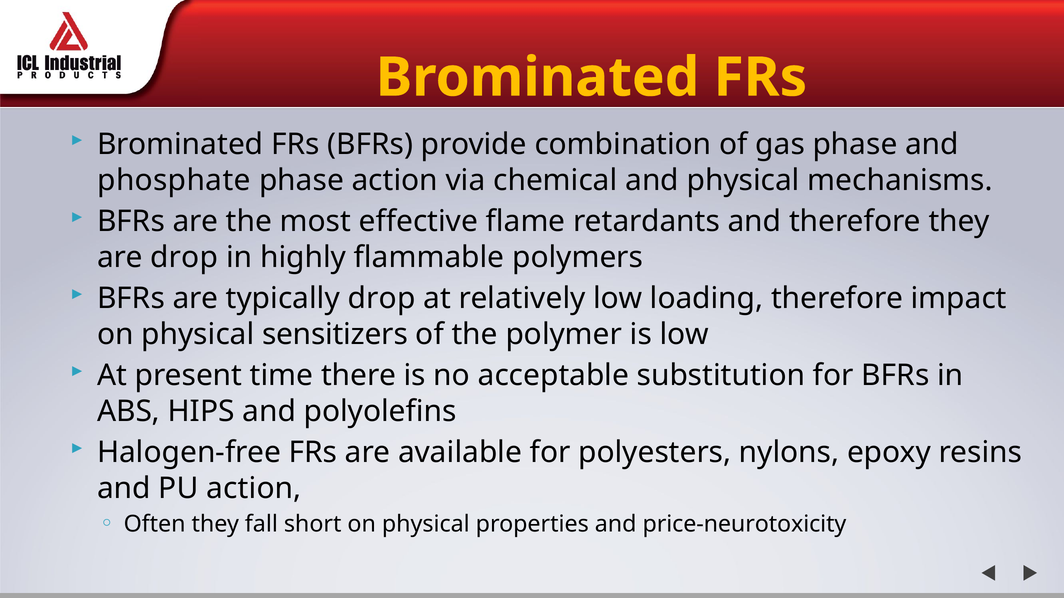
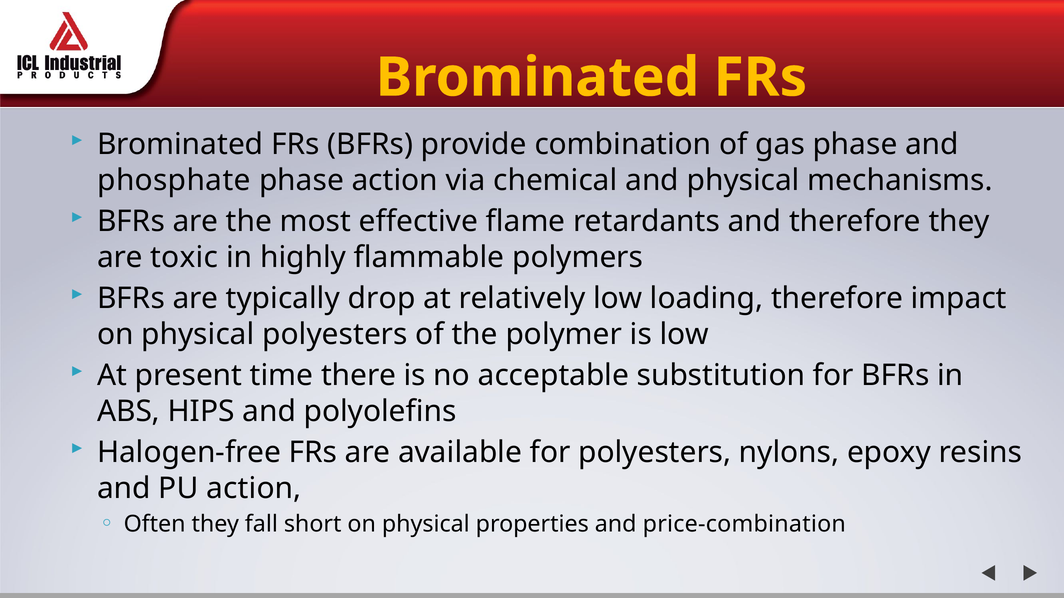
are drop: drop -> toxic (184, 258)
physical sensitizers: sensitizers -> polyesters (335, 335)
price-neurotoxicity: price-neurotoxicity -> price-combination (744, 524)
